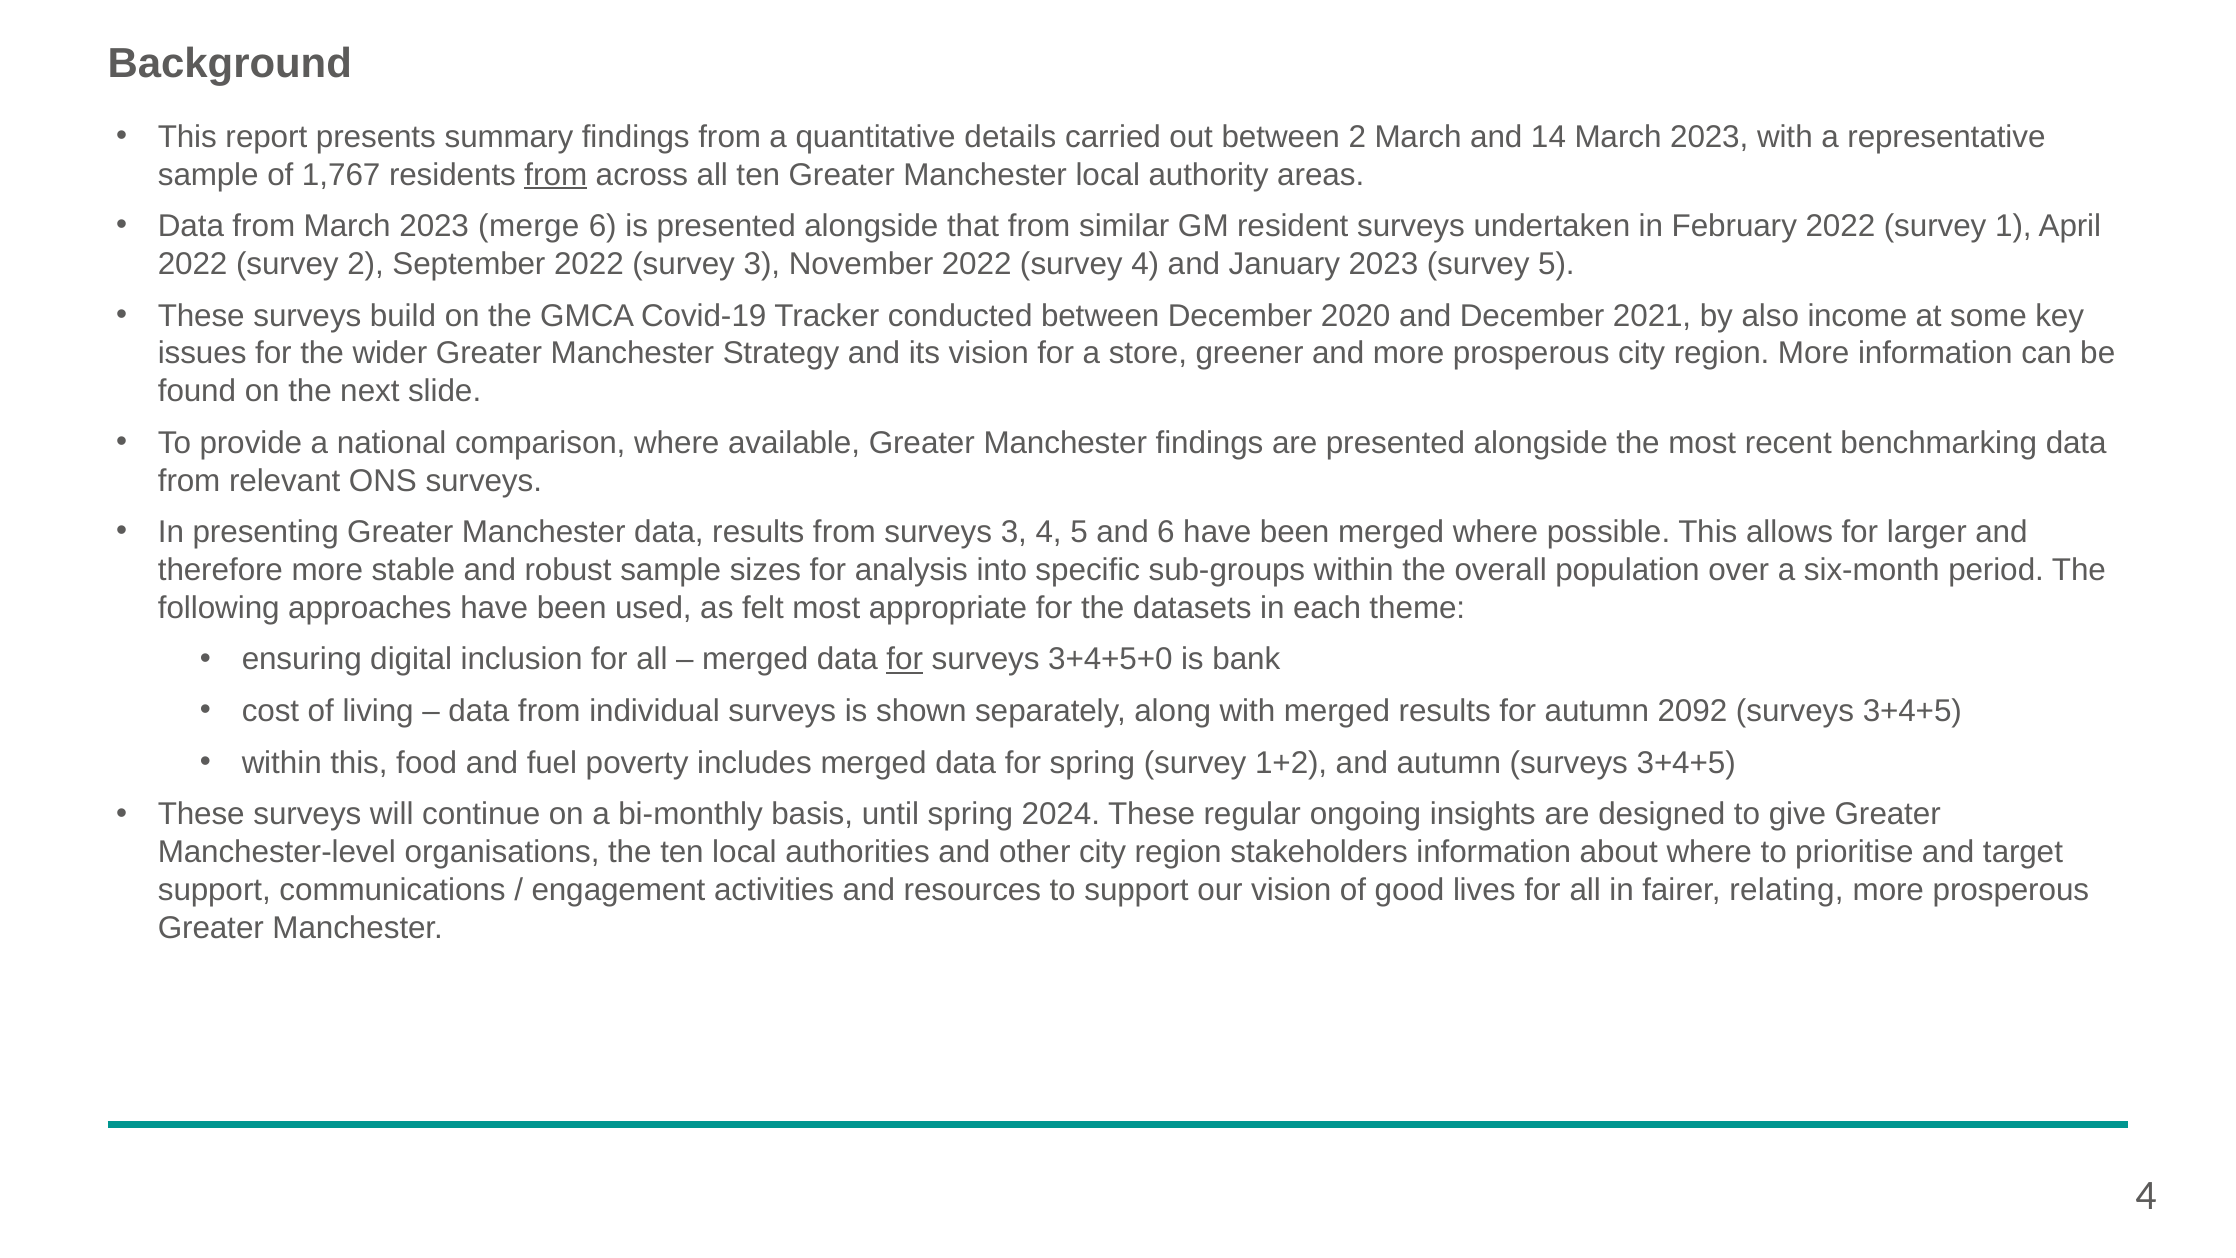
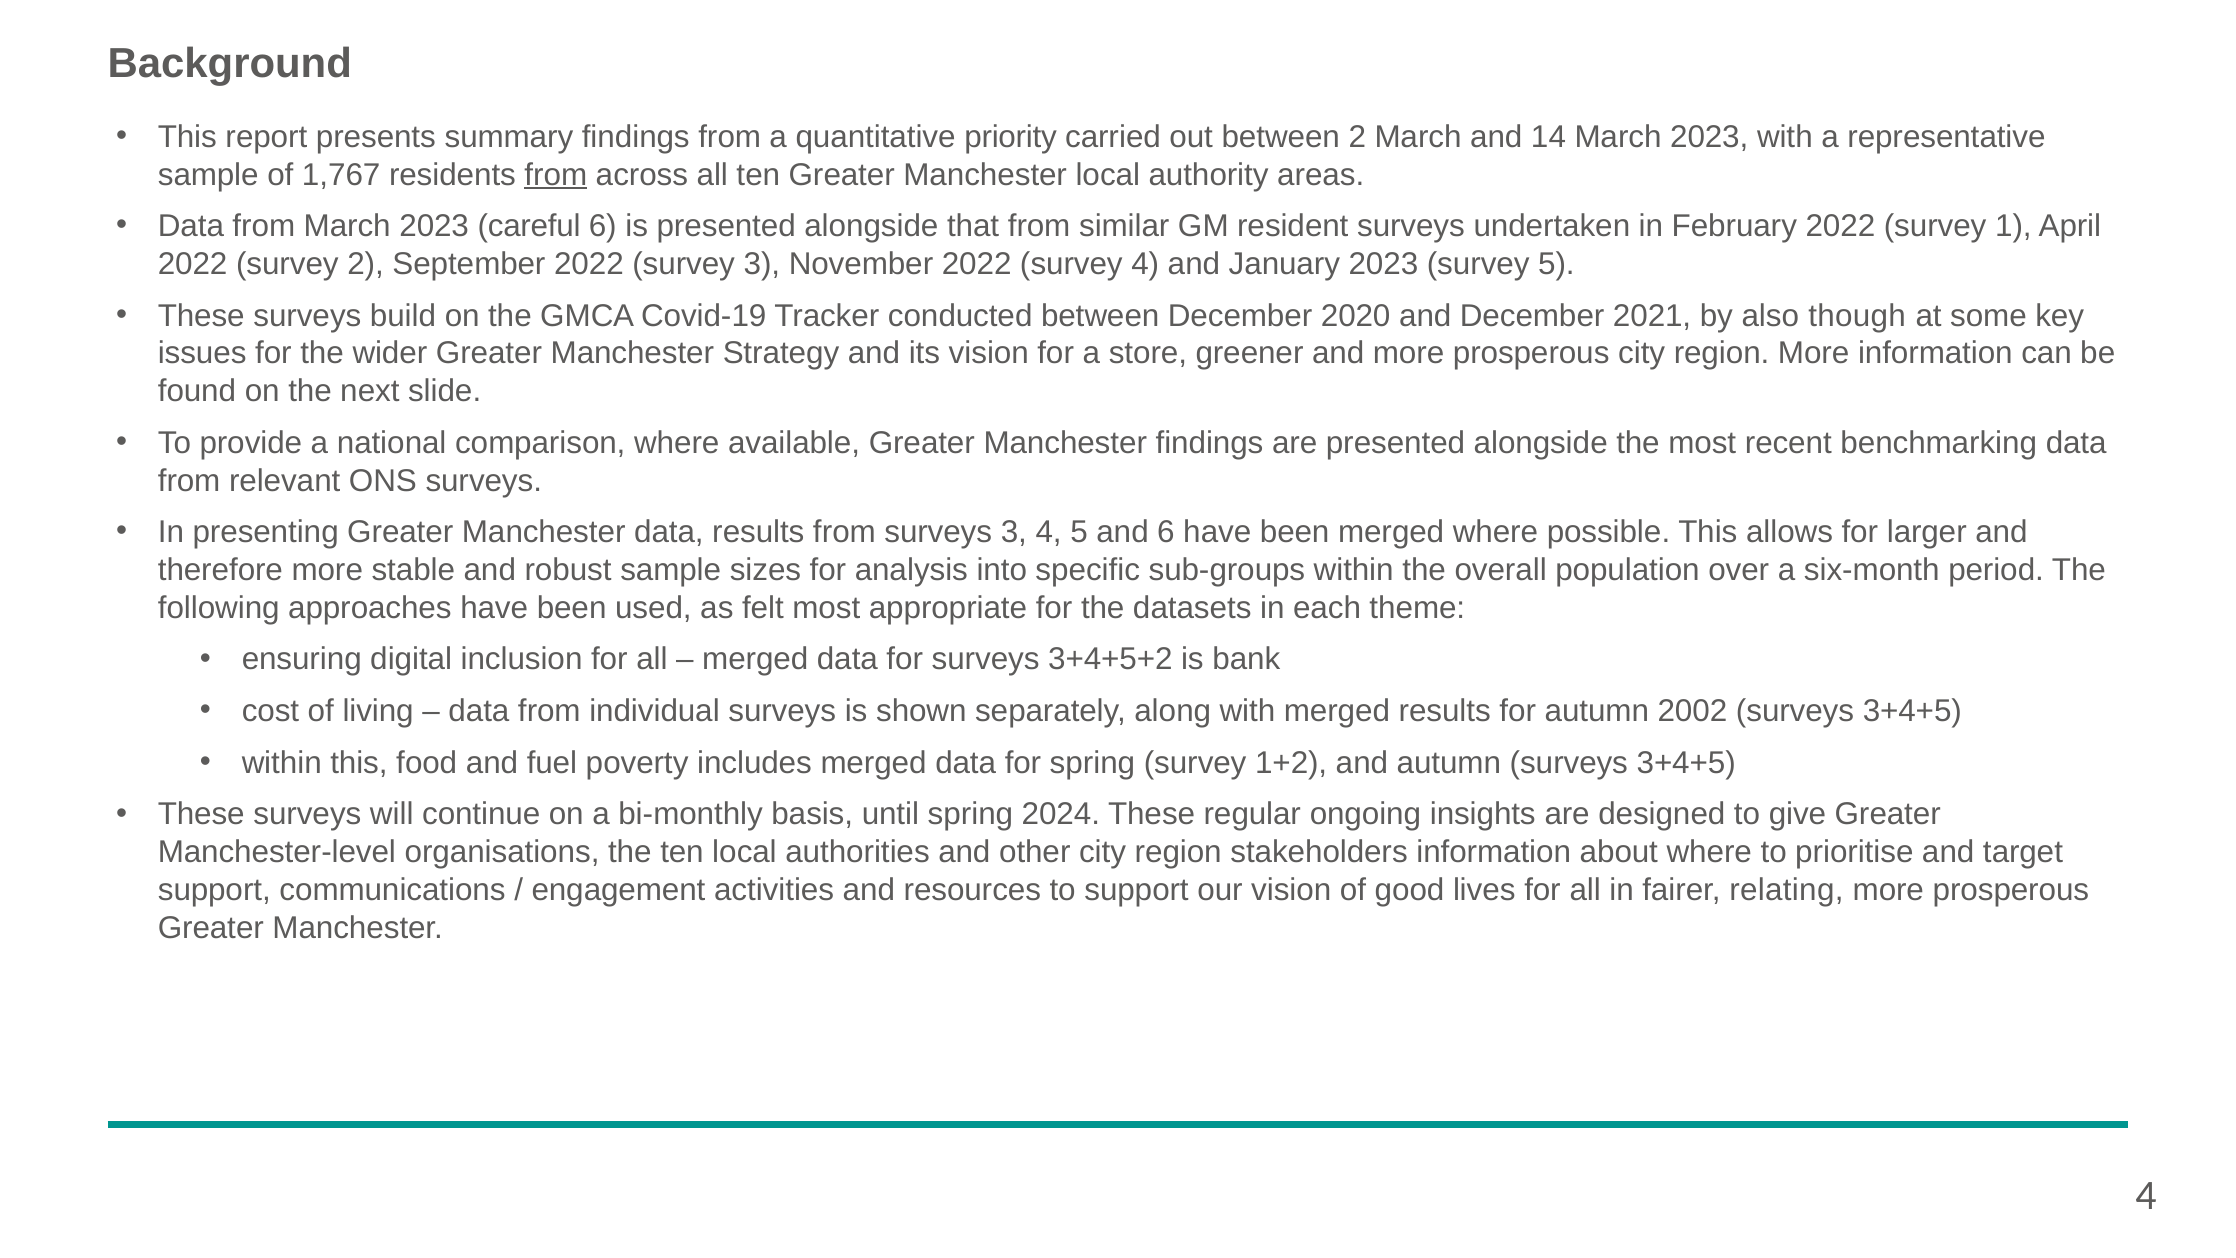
details: details -> priority (1011, 137)
merge: merge -> careful (529, 226)
income: income -> though (1857, 316)
for underline: present -> none (905, 659)
3+4+5+0: 3+4+5+0 -> 3+4+5+2 (1110, 659)
2092: 2092 -> 2002 (1692, 711)
